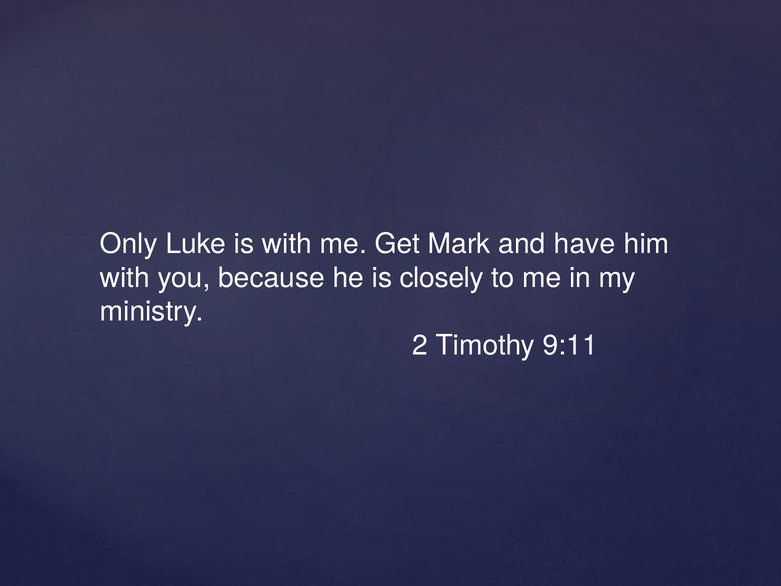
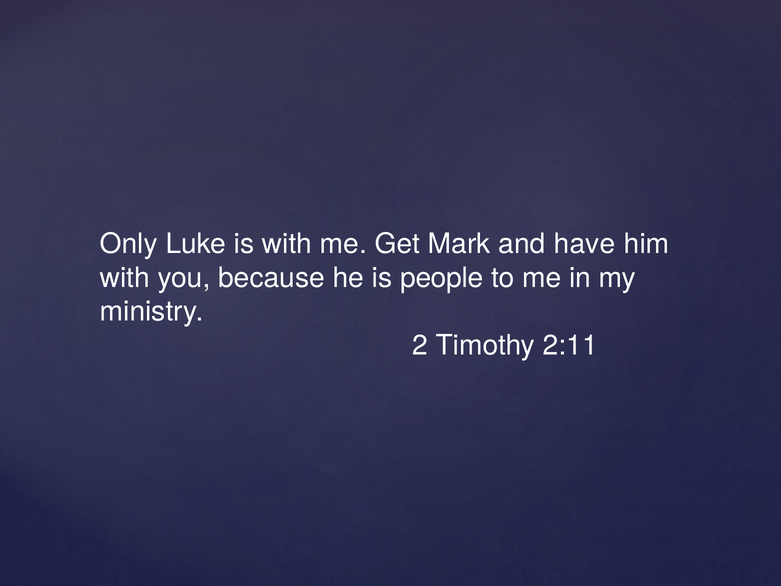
closely: closely -> people (442, 278)
9:11: 9:11 -> 2:11 (570, 345)
